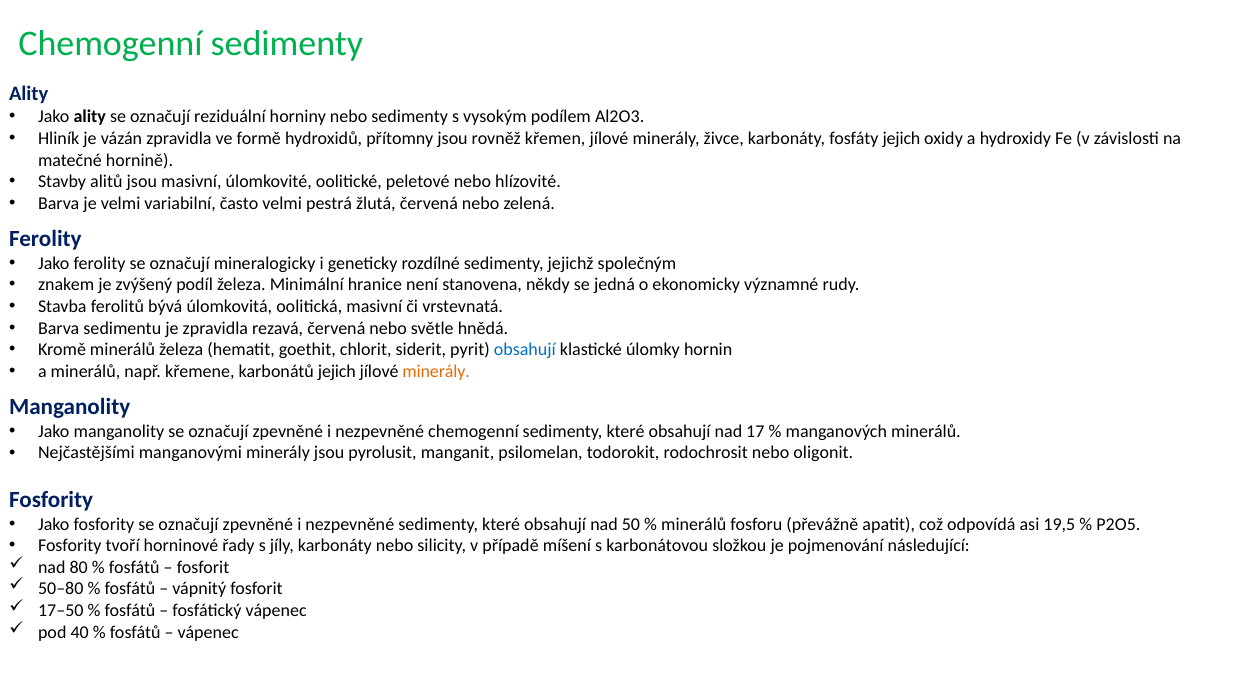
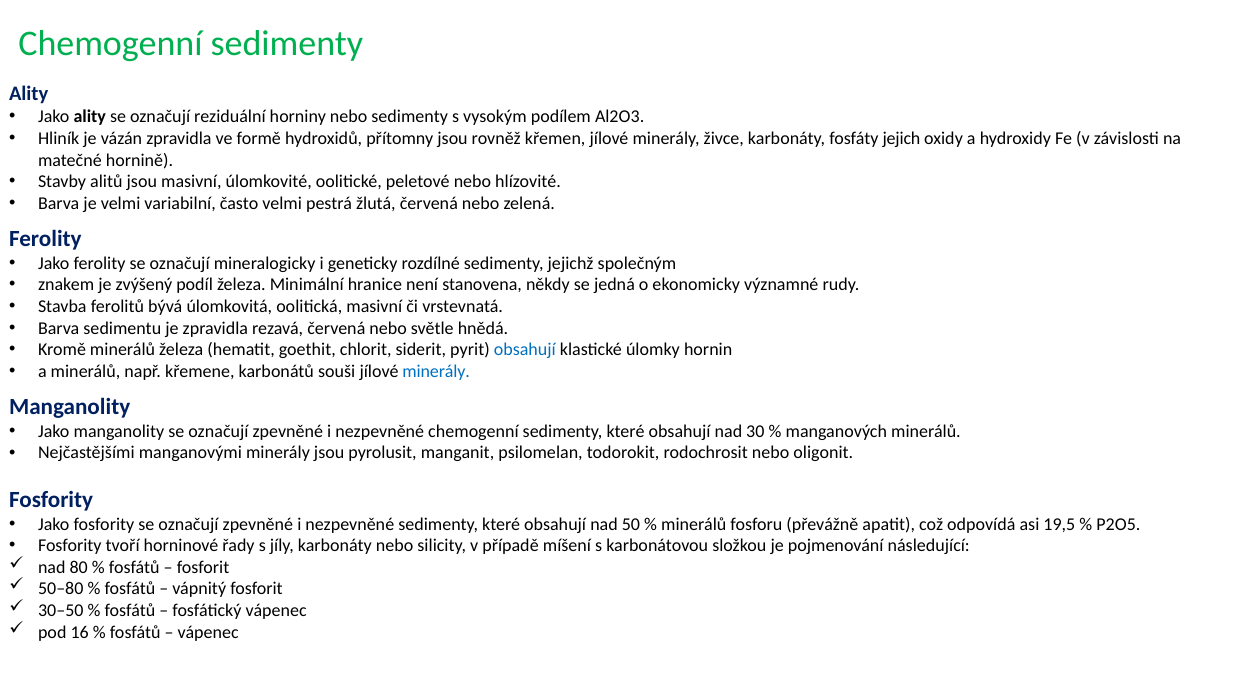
karbonátů jejich: jejich -> souši (337, 371)
minerály colour: orange -> blue (436, 371)
17: 17 -> 30 (755, 432)
17–50: 17–50 -> 30–50 (61, 611)
40: 40 -> 16 (80, 632)
